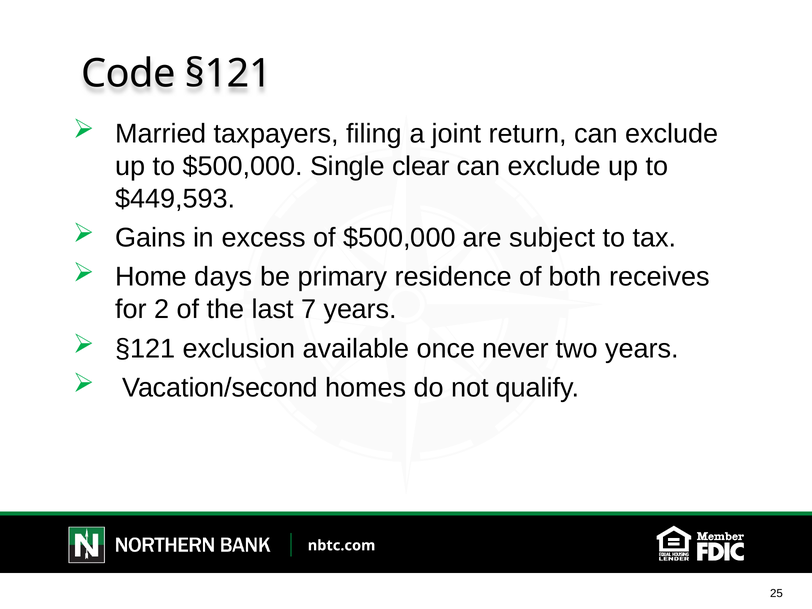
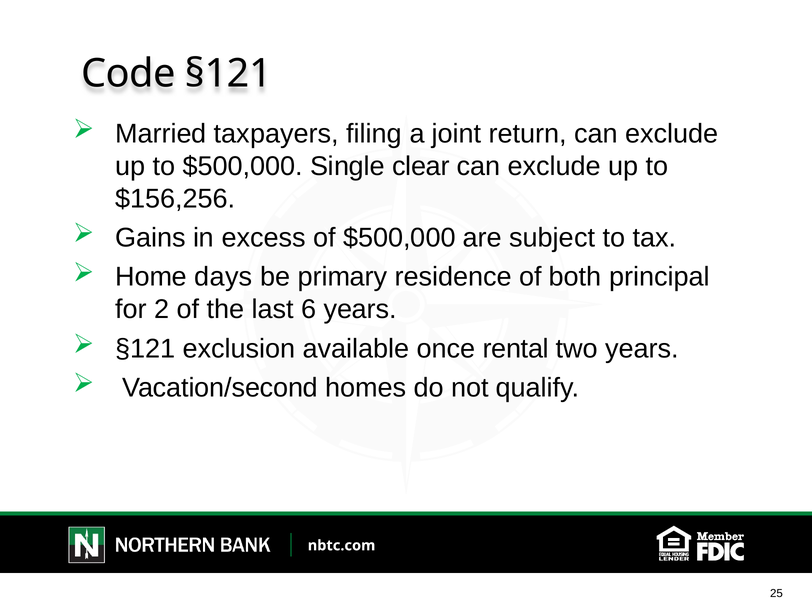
$449,593: $449,593 -> $156,256 (175, 199)
receives: receives -> principal (659, 277)
7: 7 -> 6 (309, 310)
never: never -> rental (516, 349)
